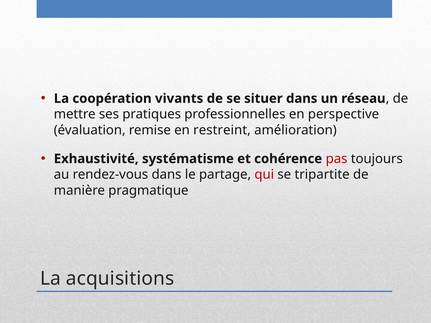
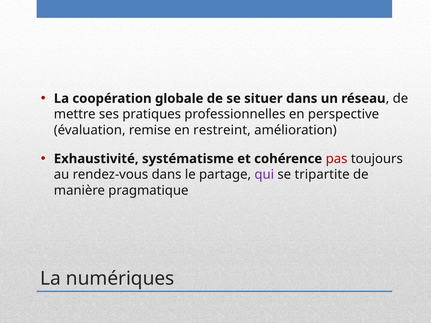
vivants: vivants -> globale (179, 99)
qui colour: red -> purple (264, 175)
acquisitions: acquisitions -> numériques (120, 279)
